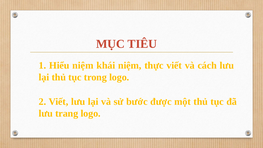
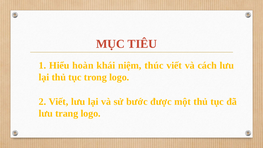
Hiểu niệm: niệm -> hoàn (83, 65)
thực: thực -> thúc (154, 65)
